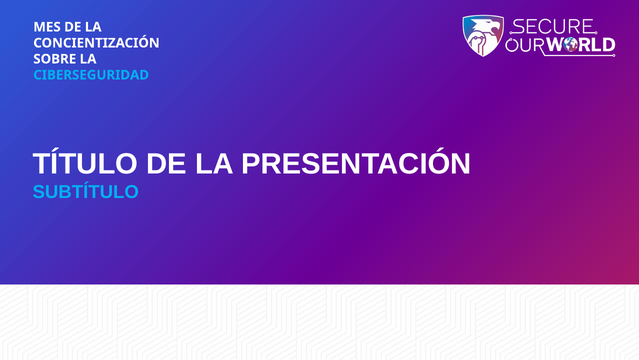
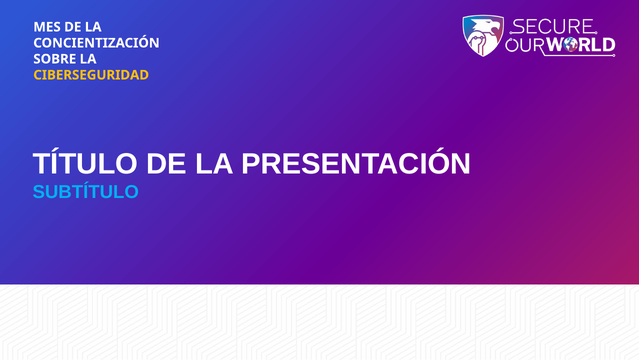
CIBERSEGURIDAD colour: light blue -> yellow (91, 75)
